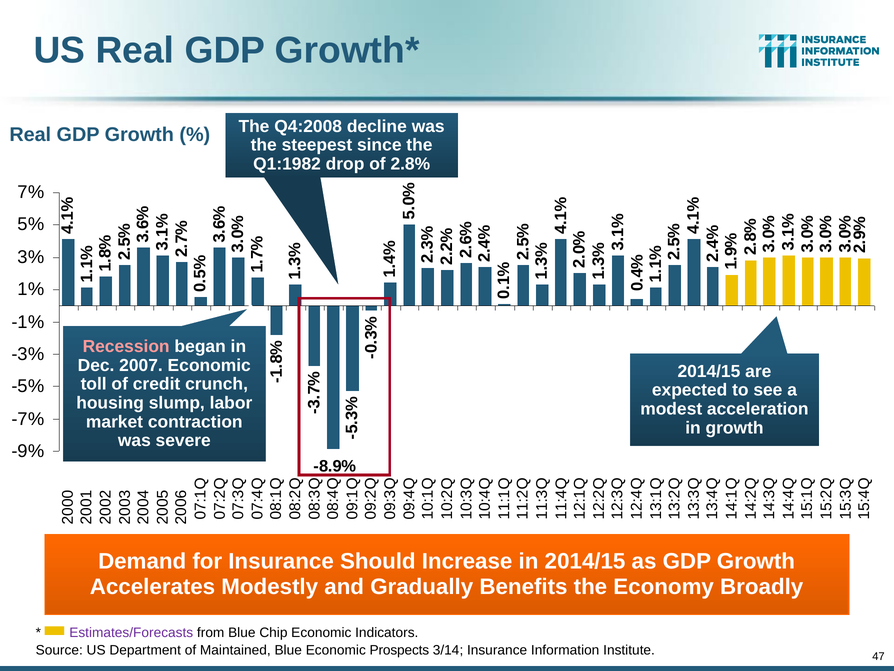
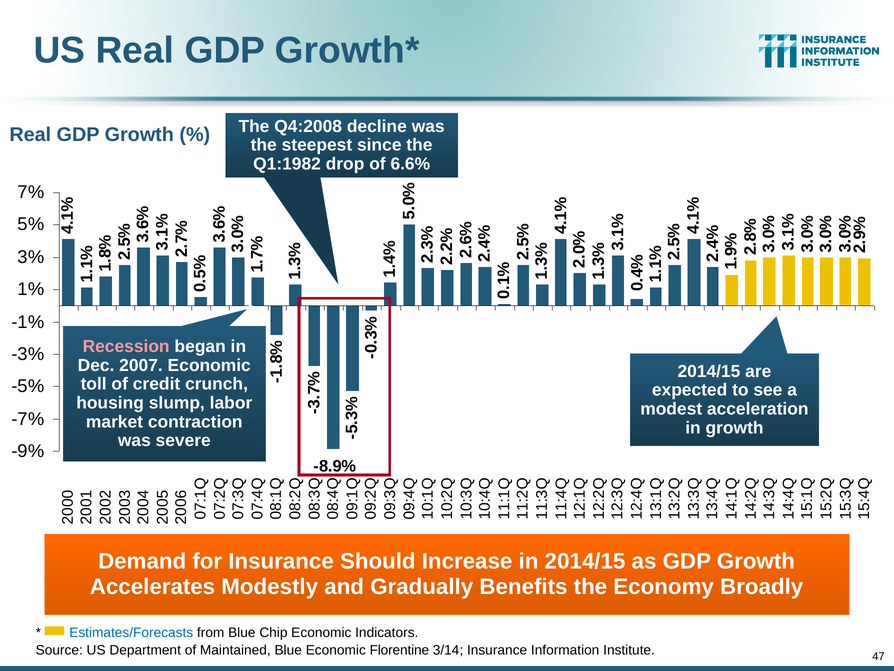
2.8%: 2.8% -> 6.6% (410, 164)
Estimates/Forecasts colour: purple -> blue (131, 632)
Prospects: Prospects -> Florentine (399, 650)
